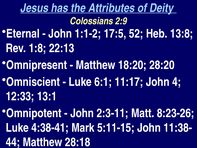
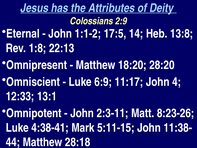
52: 52 -> 14 (136, 34)
6:1: 6:1 -> 6:9 (103, 82)
